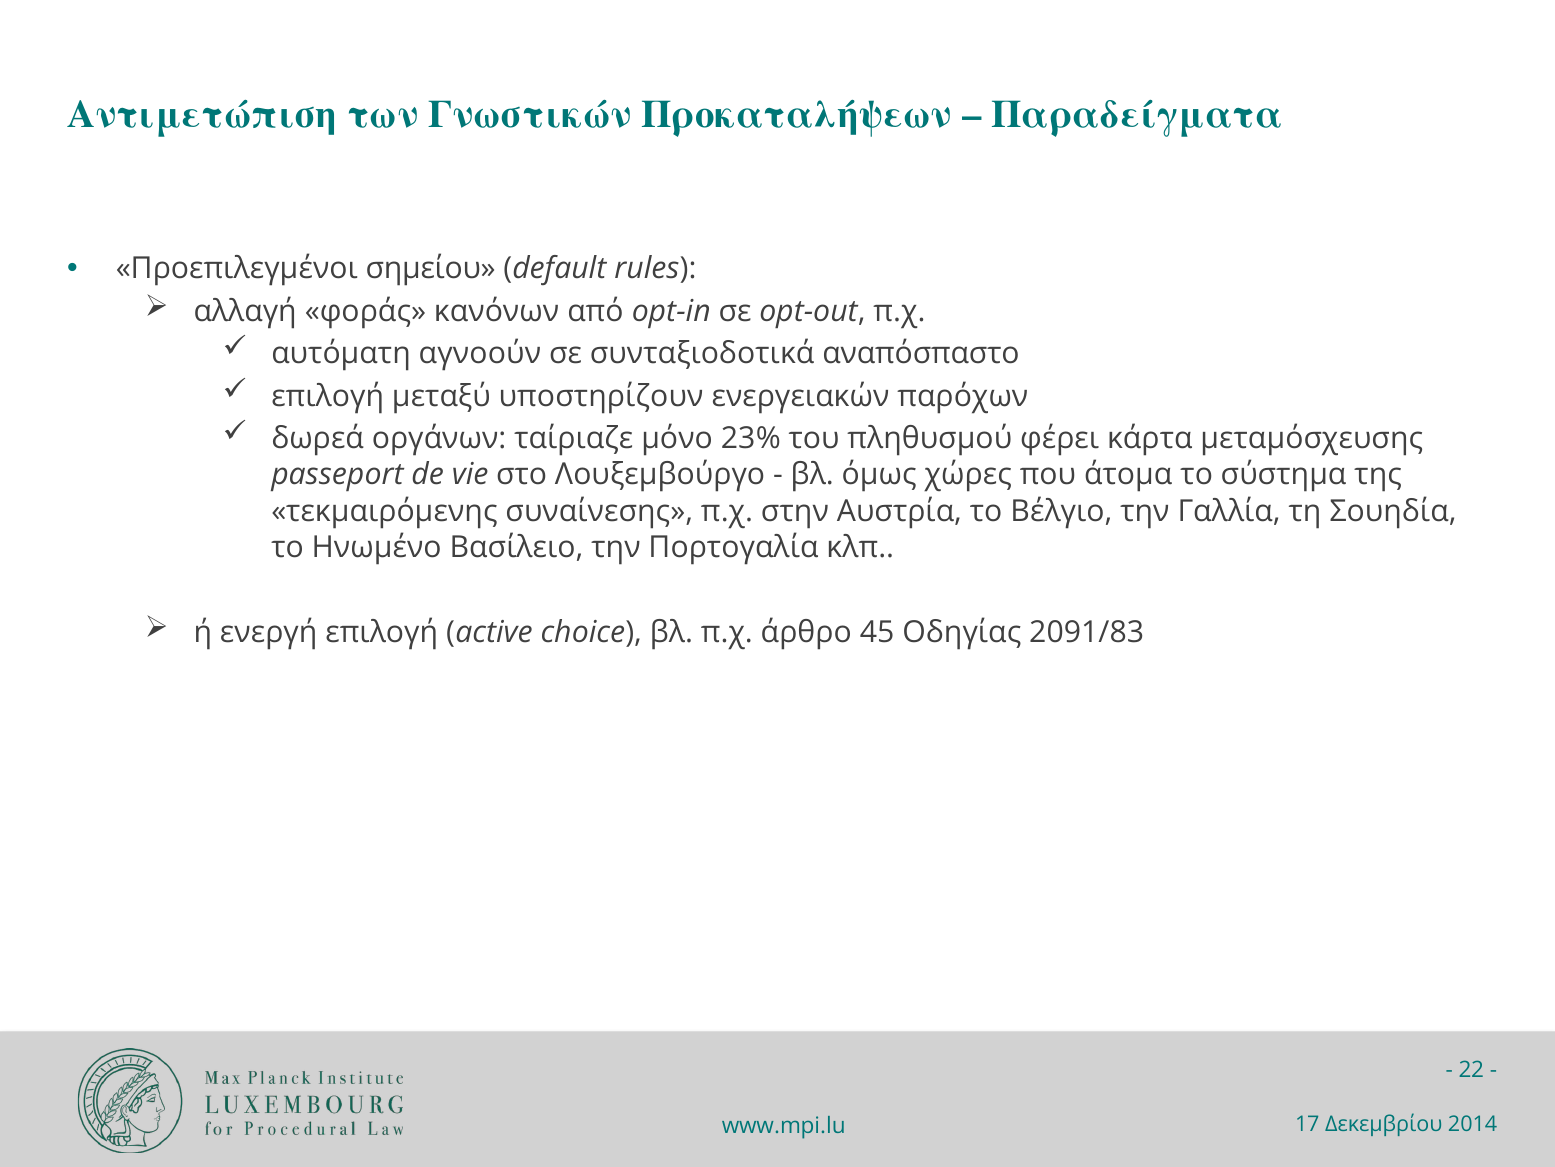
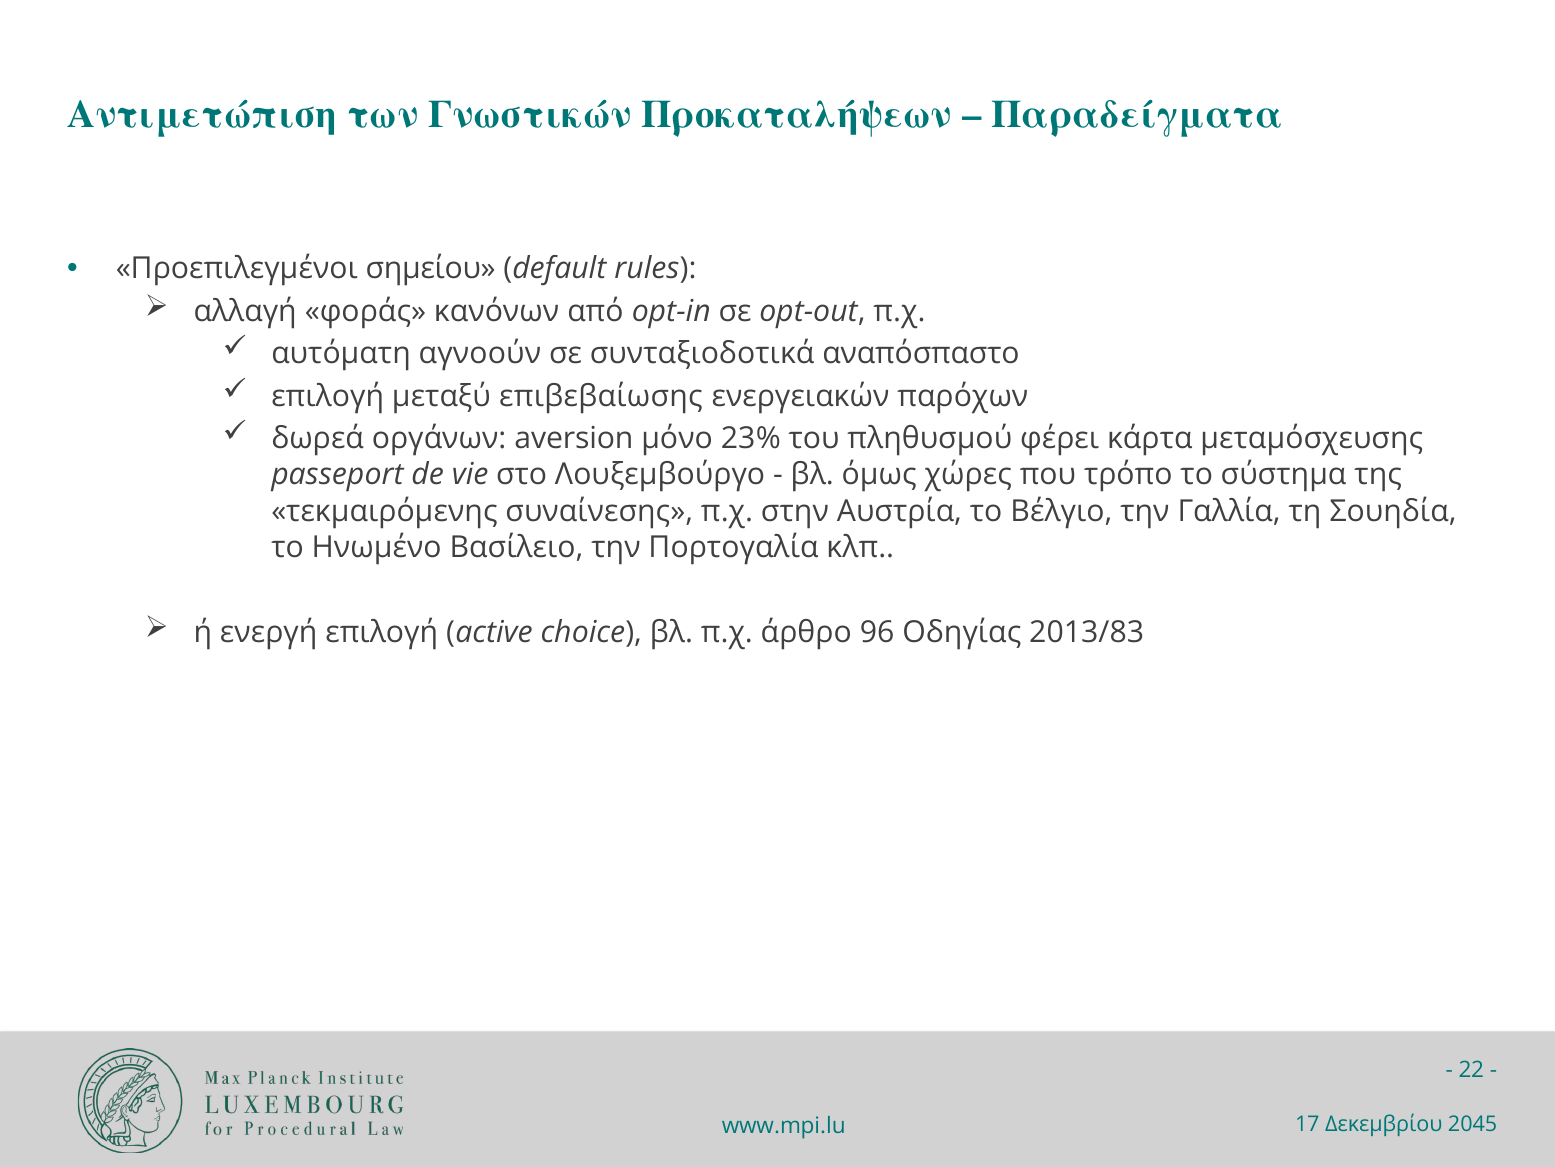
υποστηρίζουν: υποστηρίζουν -> επιβεβαίωσης (601, 396)
ταίριαζε: ταίριαζε -> aversion (574, 438)
άτομα: άτομα -> τρόπο (1128, 474)
45: 45 -> 96 (877, 632)
2091/83: 2091/83 -> 2013/83 (1087, 632)
2014: 2014 -> 2045 (1473, 1124)
